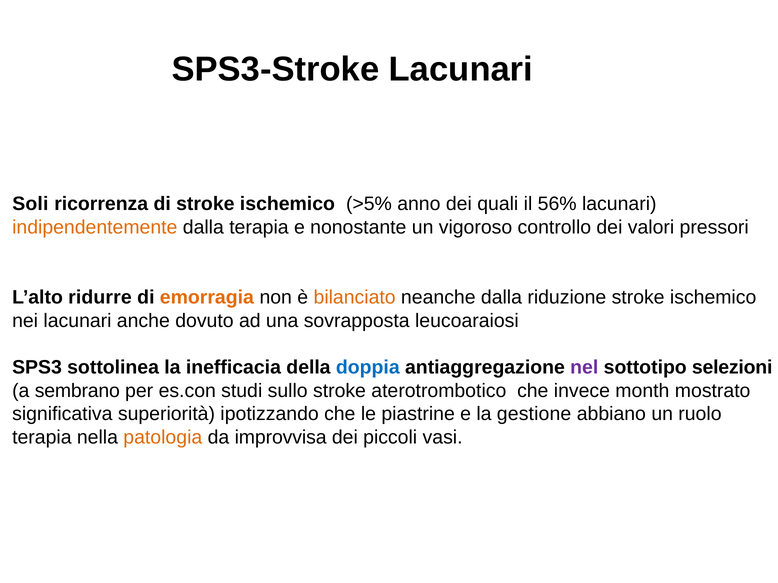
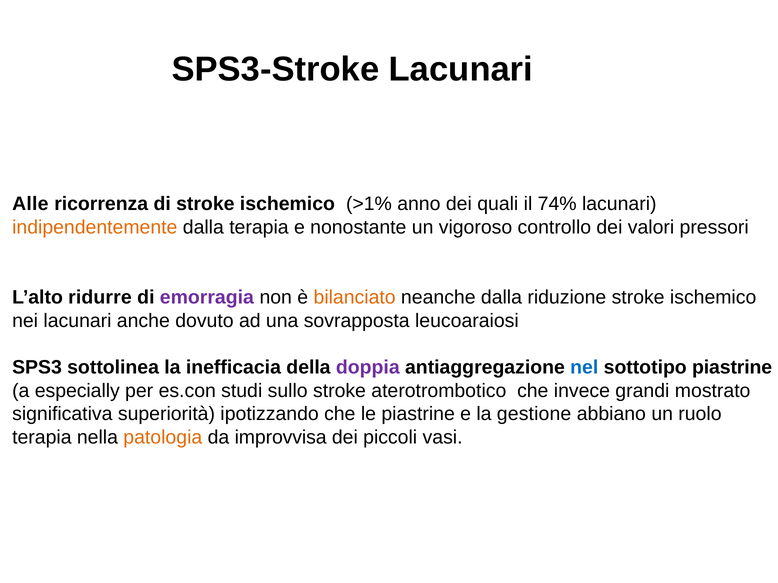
Soli: Soli -> Alle (30, 204)
>5%: >5% -> >1% (369, 204)
56%: 56% -> 74% (557, 204)
emorragia colour: orange -> purple (207, 298)
doppia colour: blue -> purple (368, 368)
nel colour: purple -> blue (584, 368)
sottotipo selezioni: selezioni -> piastrine (732, 368)
sembrano: sembrano -> especially (77, 391)
month: month -> grandi (642, 391)
